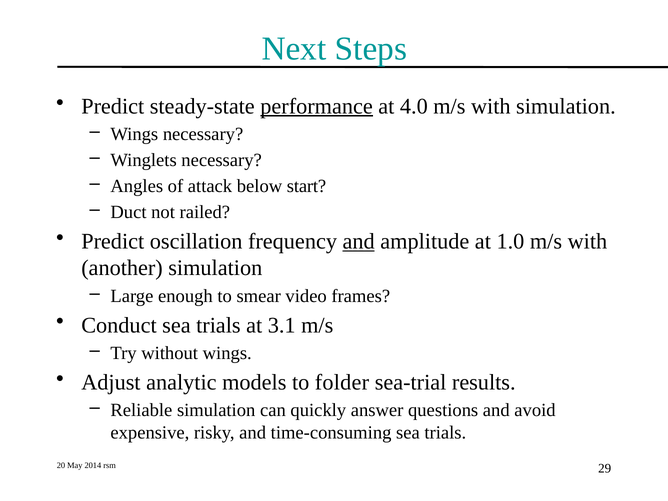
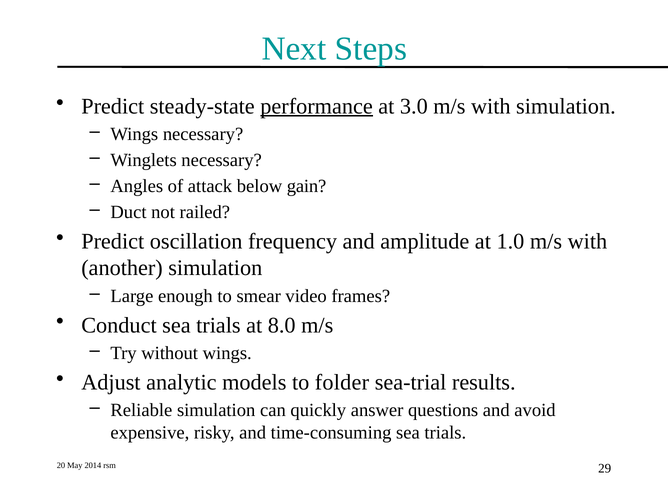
4.0: 4.0 -> 3.0 (414, 106)
start: start -> gain (307, 186)
and underline: present -> none (359, 241)
3.1: 3.1 -> 8.0 (282, 325)
